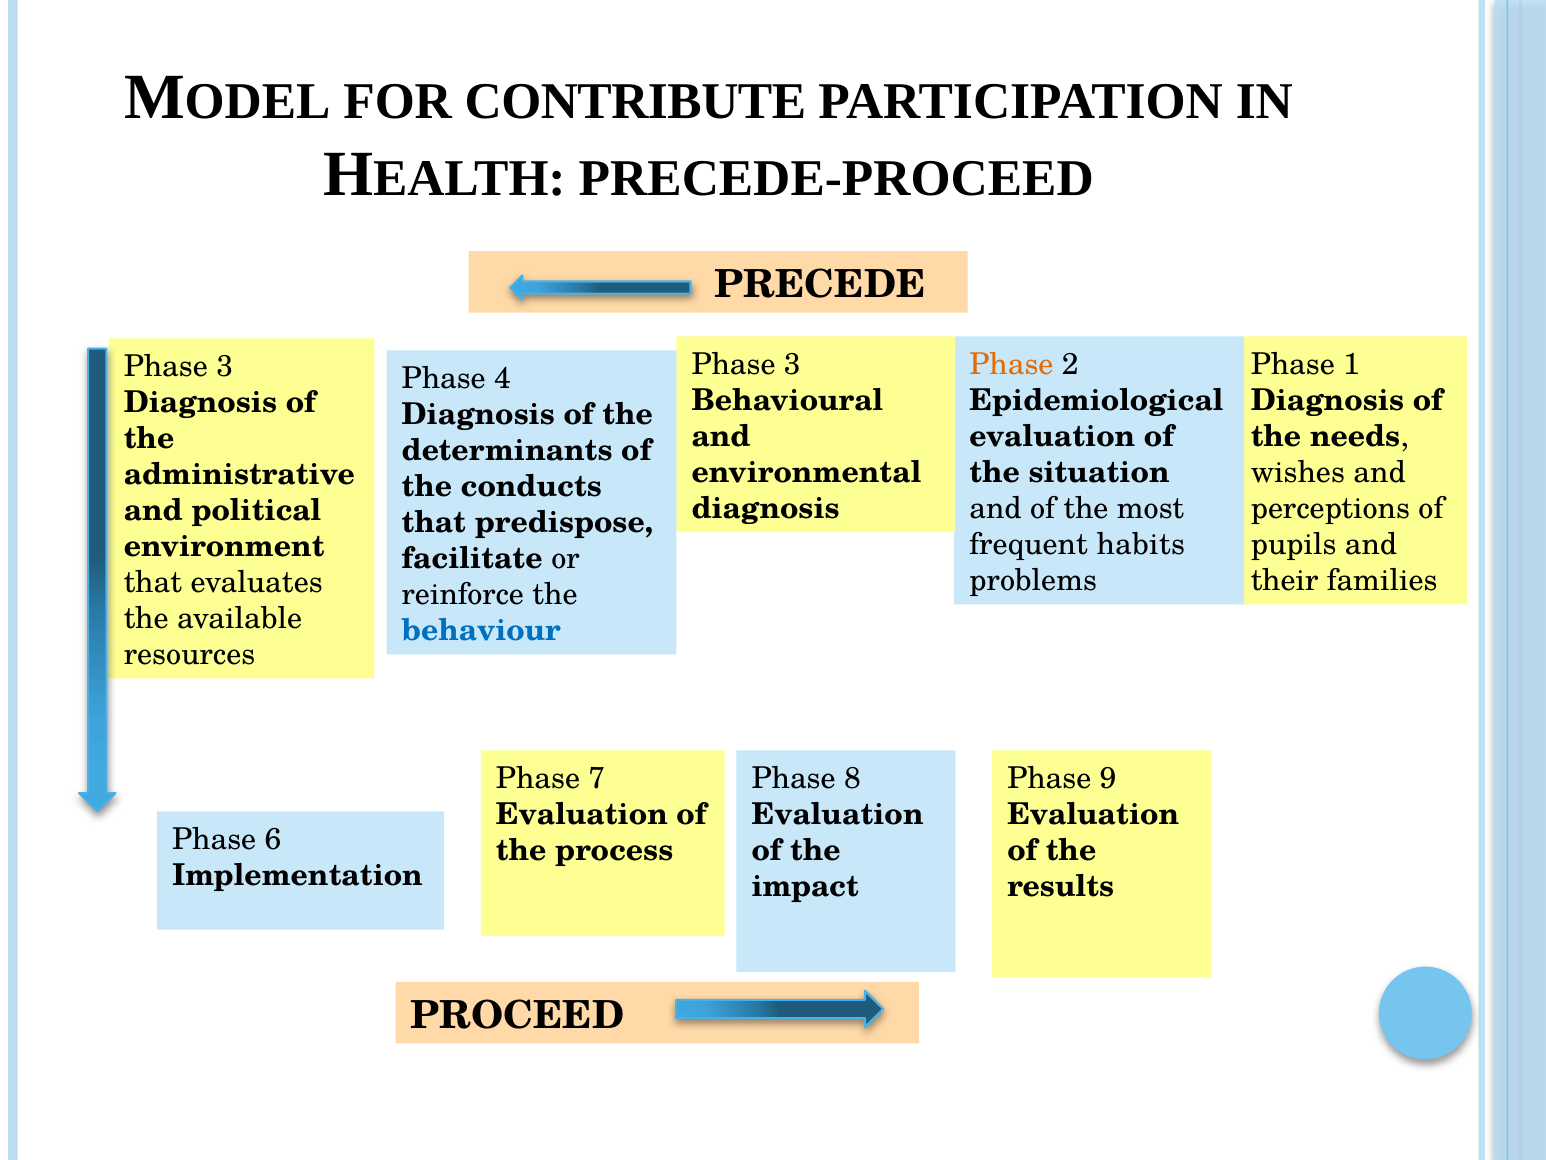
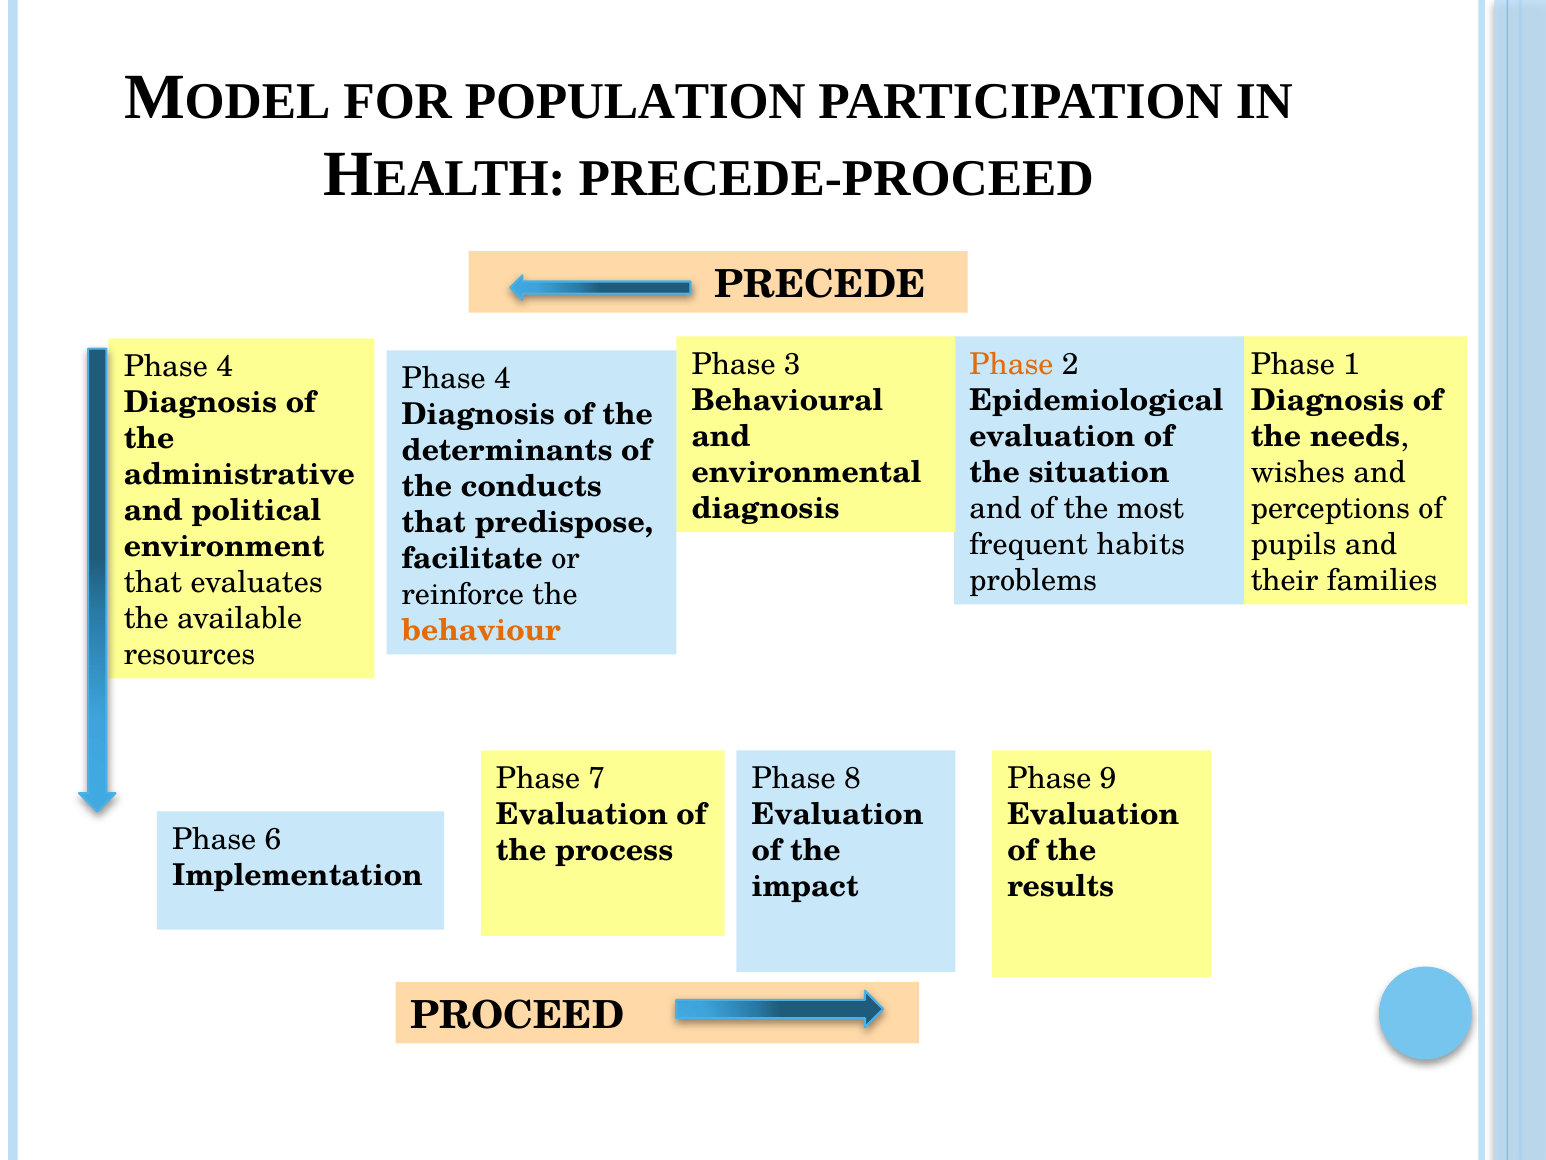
CONTRIBUTE: CONTRIBUTE -> POPULATION (635, 101)
3: 3 -> 4 (225, 366)
behaviour colour: blue -> orange (481, 631)
